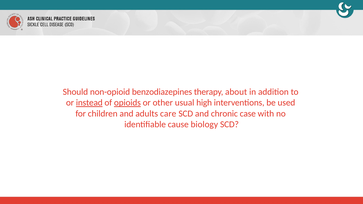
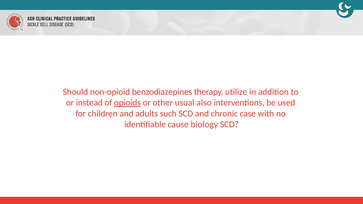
about: about -> utilize (236, 92)
instead underline: present -> none (89, 103)
high: high -> also (204, 103)
care: care -> such (168, 114)
